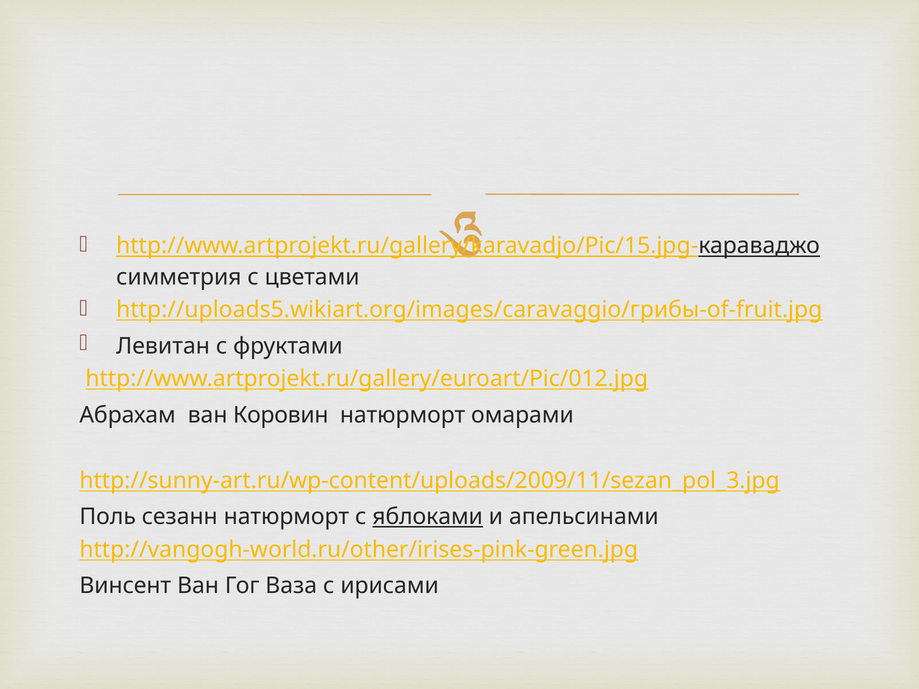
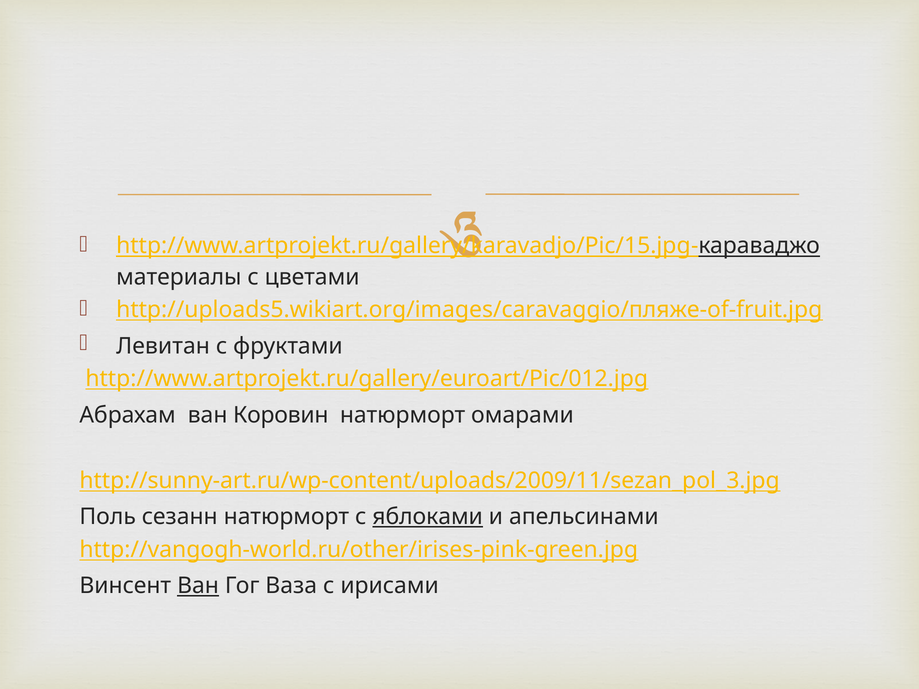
симметрия: симметрия -> материалы (179, 277)
http://uploads5.wikiart.org/images/caravaggio/грибы-of-fruit.jpg: http://uploads5.wikiart.org/images/caravaggio/грибы-of-fruit.jpg -> http://uploads5.wikiart.org/images/caravaggio/пляже-of-fruit.jpg (469, 310)
Ван underline: none -> present (198, 586)
